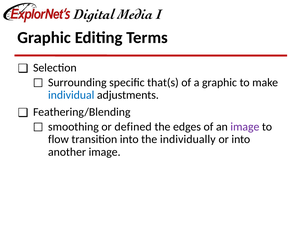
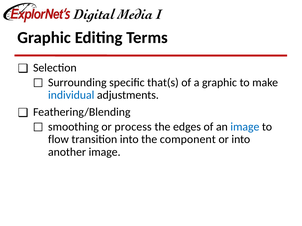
defined: defined -> process (133, 127)
image colour: purple -> blue (245, 127)
individually: individually -> component (188, 140)
